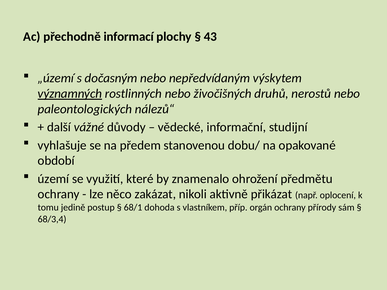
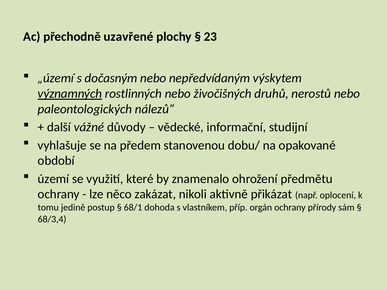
informací: informací -> uzavřené (129, 37)
43: 43 -> 23 (210, 37)
